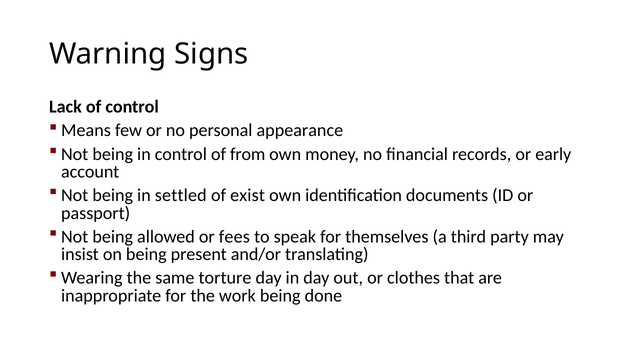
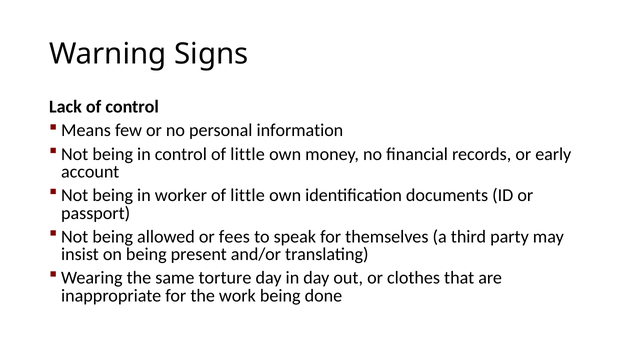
appearance: appearance -> information (300, 130)
control of from: from -> little (248, 154)
settled: settled -> worker (181, 195)
exist: exist -> little (248, 195)
